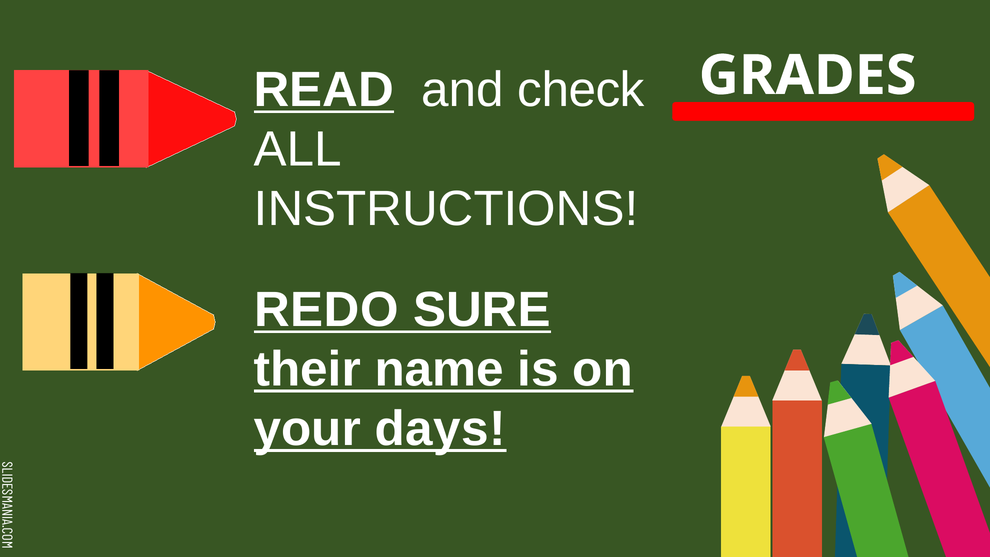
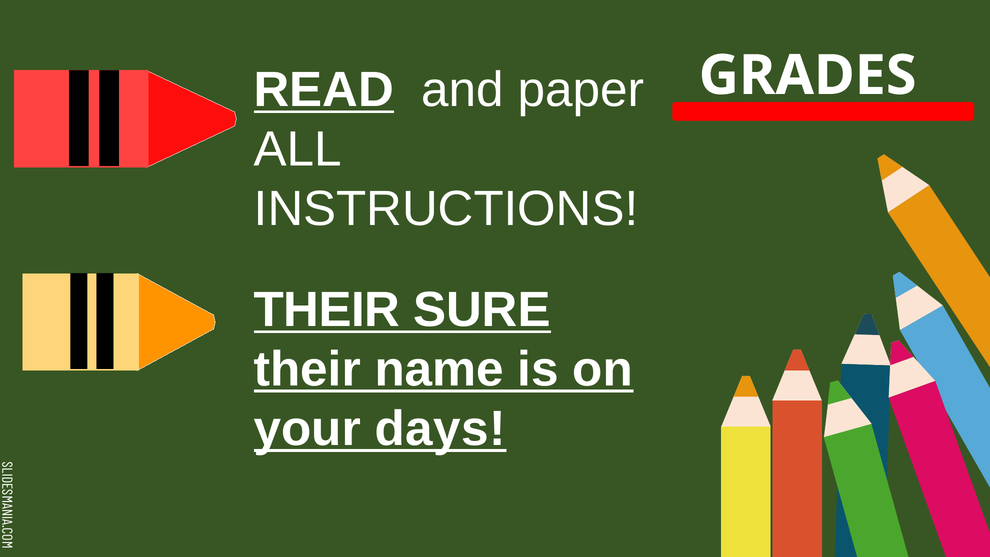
check: check -> paper (581, 90)
REDO: REDO -> THEIR (327, 310)
